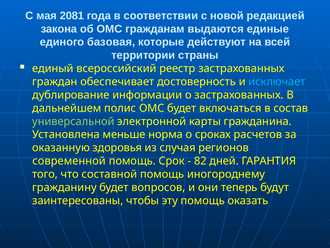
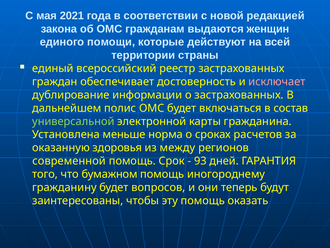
2081: 2081 -> 2021 (72, 16)
единые: единые -> женщин (268, 29)
базовая: базовая -> помощи (111, 42)
исключает colour: light blue -> pink (277, 82)
случая: случая -> между (178, 148)
82: 82 -> 93 (200, 161)
составной: составной -> бумажном (110, 174)
